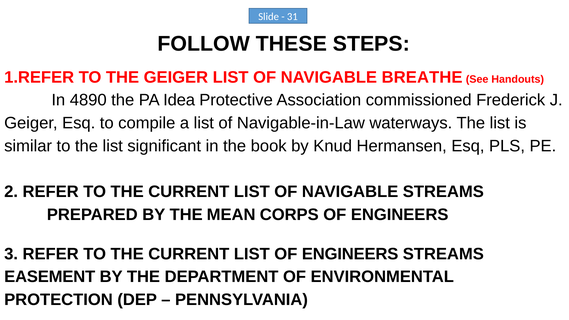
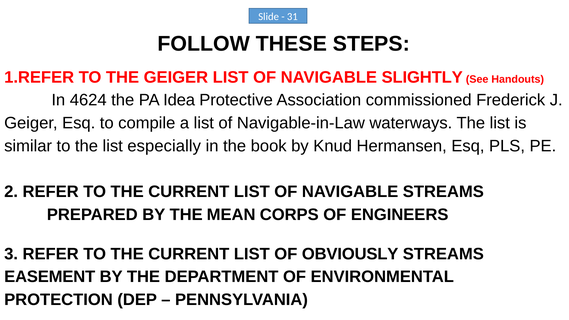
BREATHE: BREATHE -> SLIGHTLY (422, 77)
4890: 4890 -> 4624 (88, 100)
significant: significant -> especially (164, 146)
LIST OF ENGINEERS: ENGINEERS -> OBVIOUSLY (350, 254)
